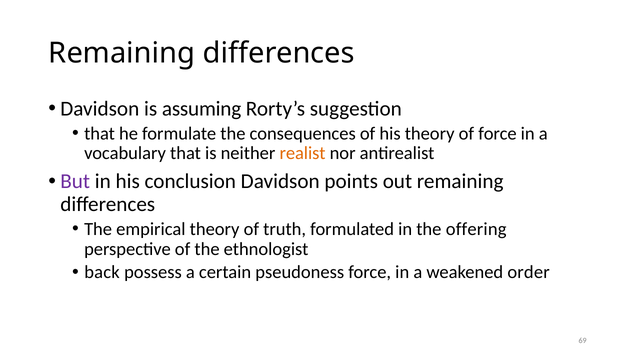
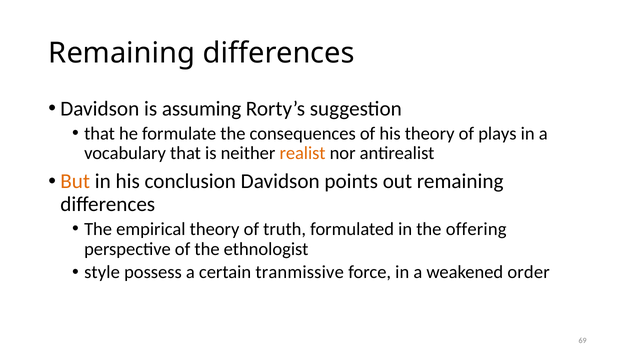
of force: force -> plays (497, 133)
But colour: purple -> orange (75, 182)
back: back -> style (102, 272)
pseudoness: pseudoness -> tranmissive (300, 272)
